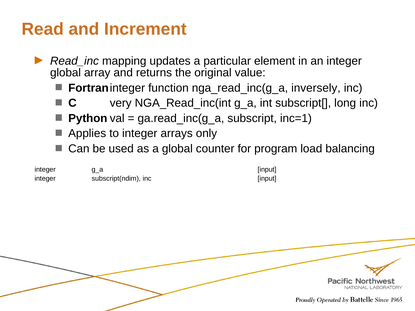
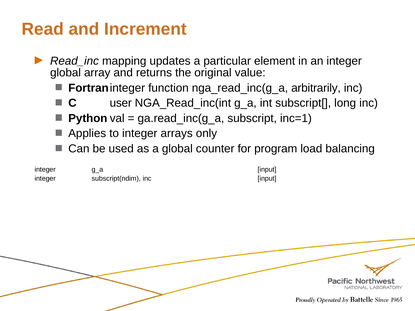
inversely: inversely -> arbitrarily (316, 88)
very: very -> user (121, 103)
